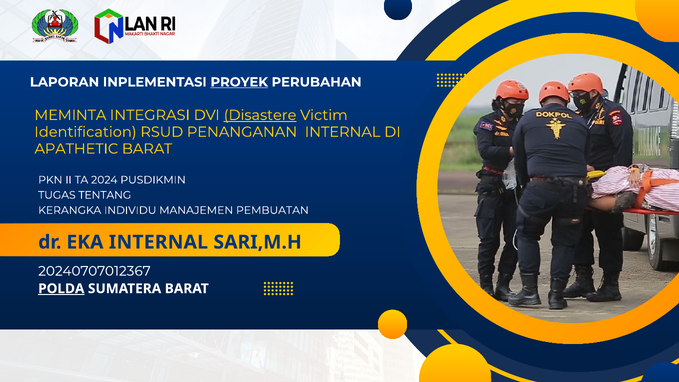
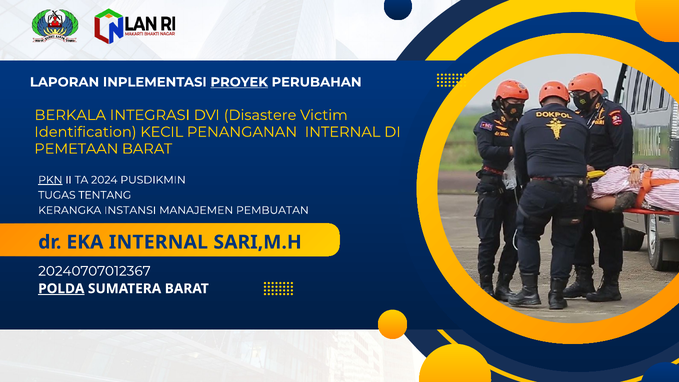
MEMINTA: MEMINTA -> BERKALA (70, 115)
Disastere underline: present -> none (260, 115)
RSUD: RSUD -> KECIL (162, 132)
APATHETIC: APATHETIC -> PEMETAAN (76, 149)
PKN underline: none -> present (50, 180)
INDIVIDU: INDIVIDU -> INSTANSI (130, 210)
